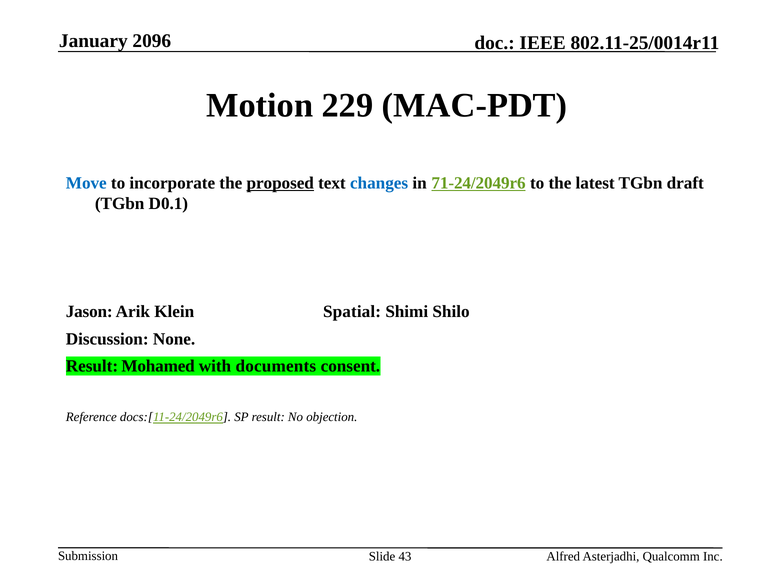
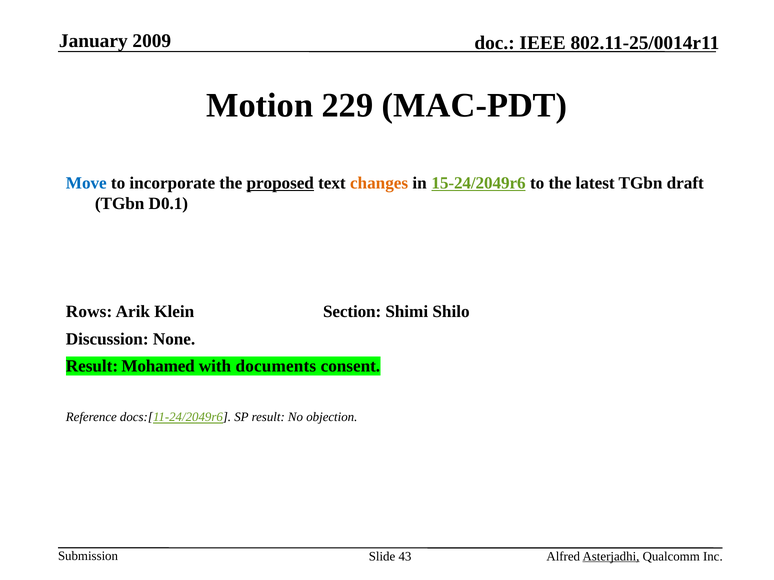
2096: 2096 -> 2009 (152, 41)
changes colour: blue -> orange (379, 183)
71-24/2049r6: 71-24/2049r6 -> 15-24/2049r6 (479, 183)
Jason: Jason -> Rows (89, 312)
Spatial: Spatial -> Section (352, 312)
Asterjadhi underline: none -> present (611, 557)
